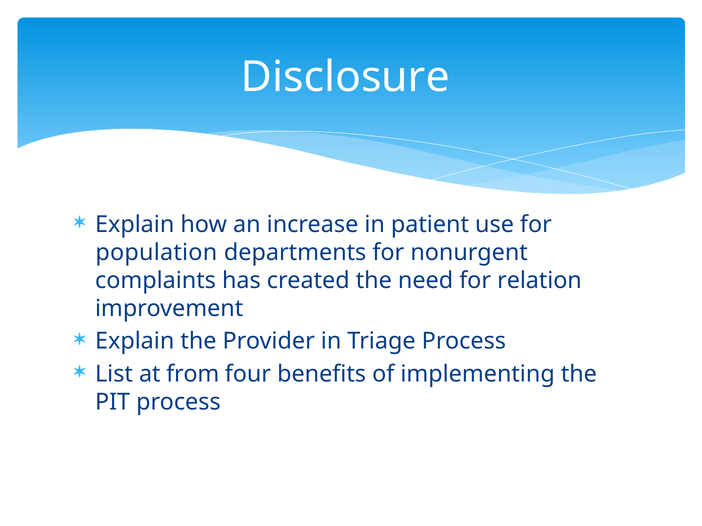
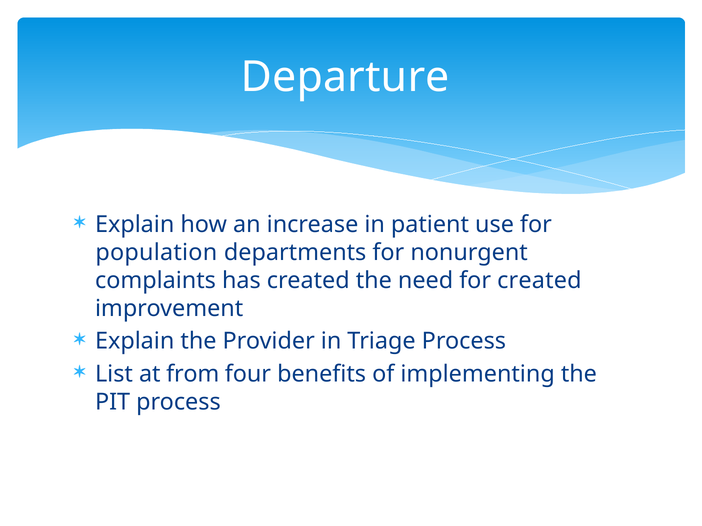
Disclosure: Disclosure -> Departure (345, 77)
for relation: relation -> created (539, 281)
